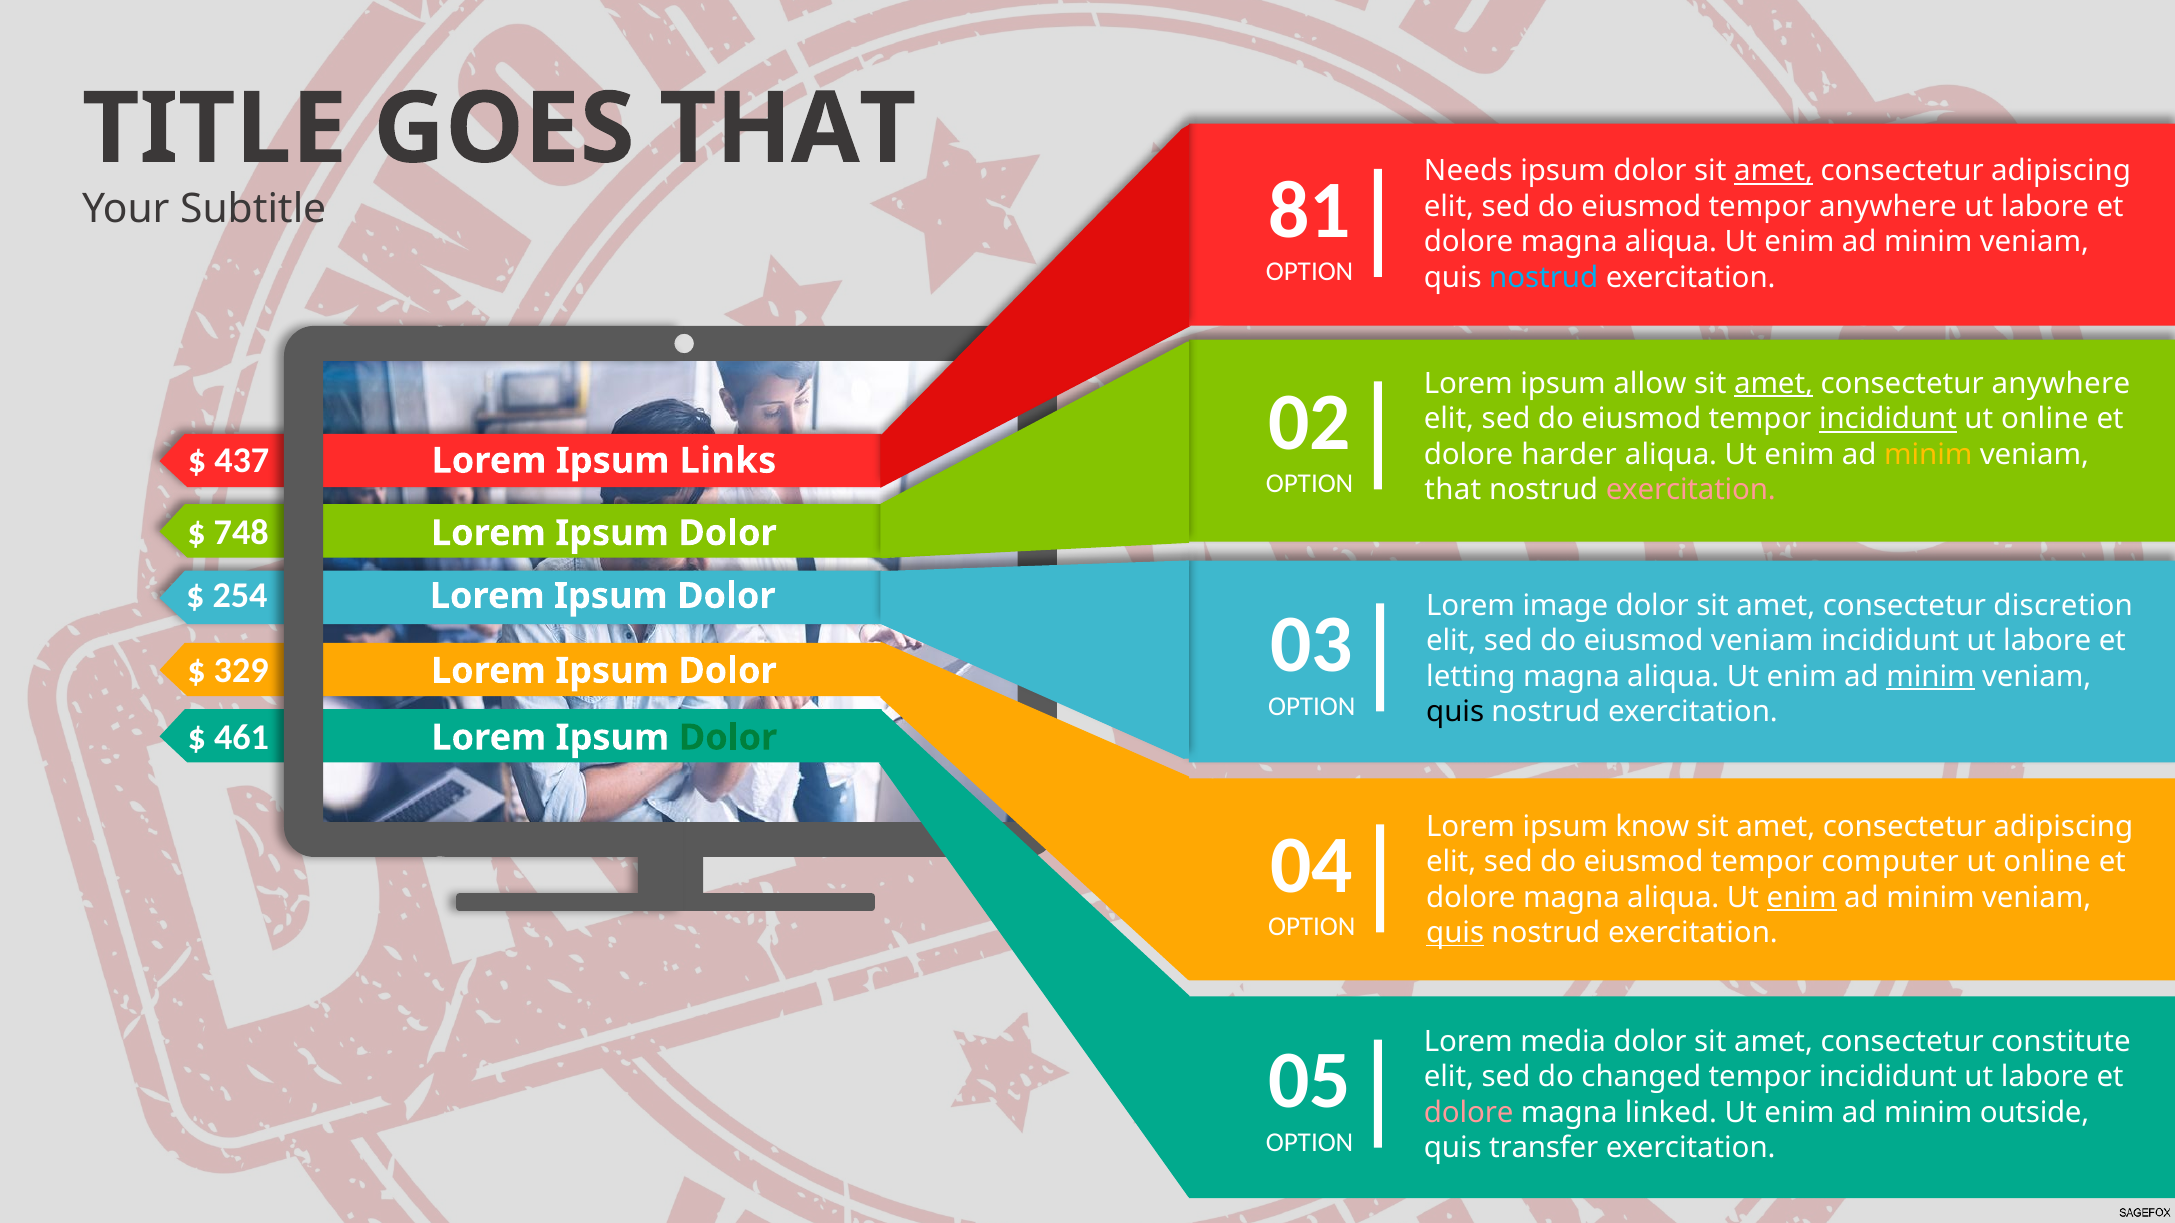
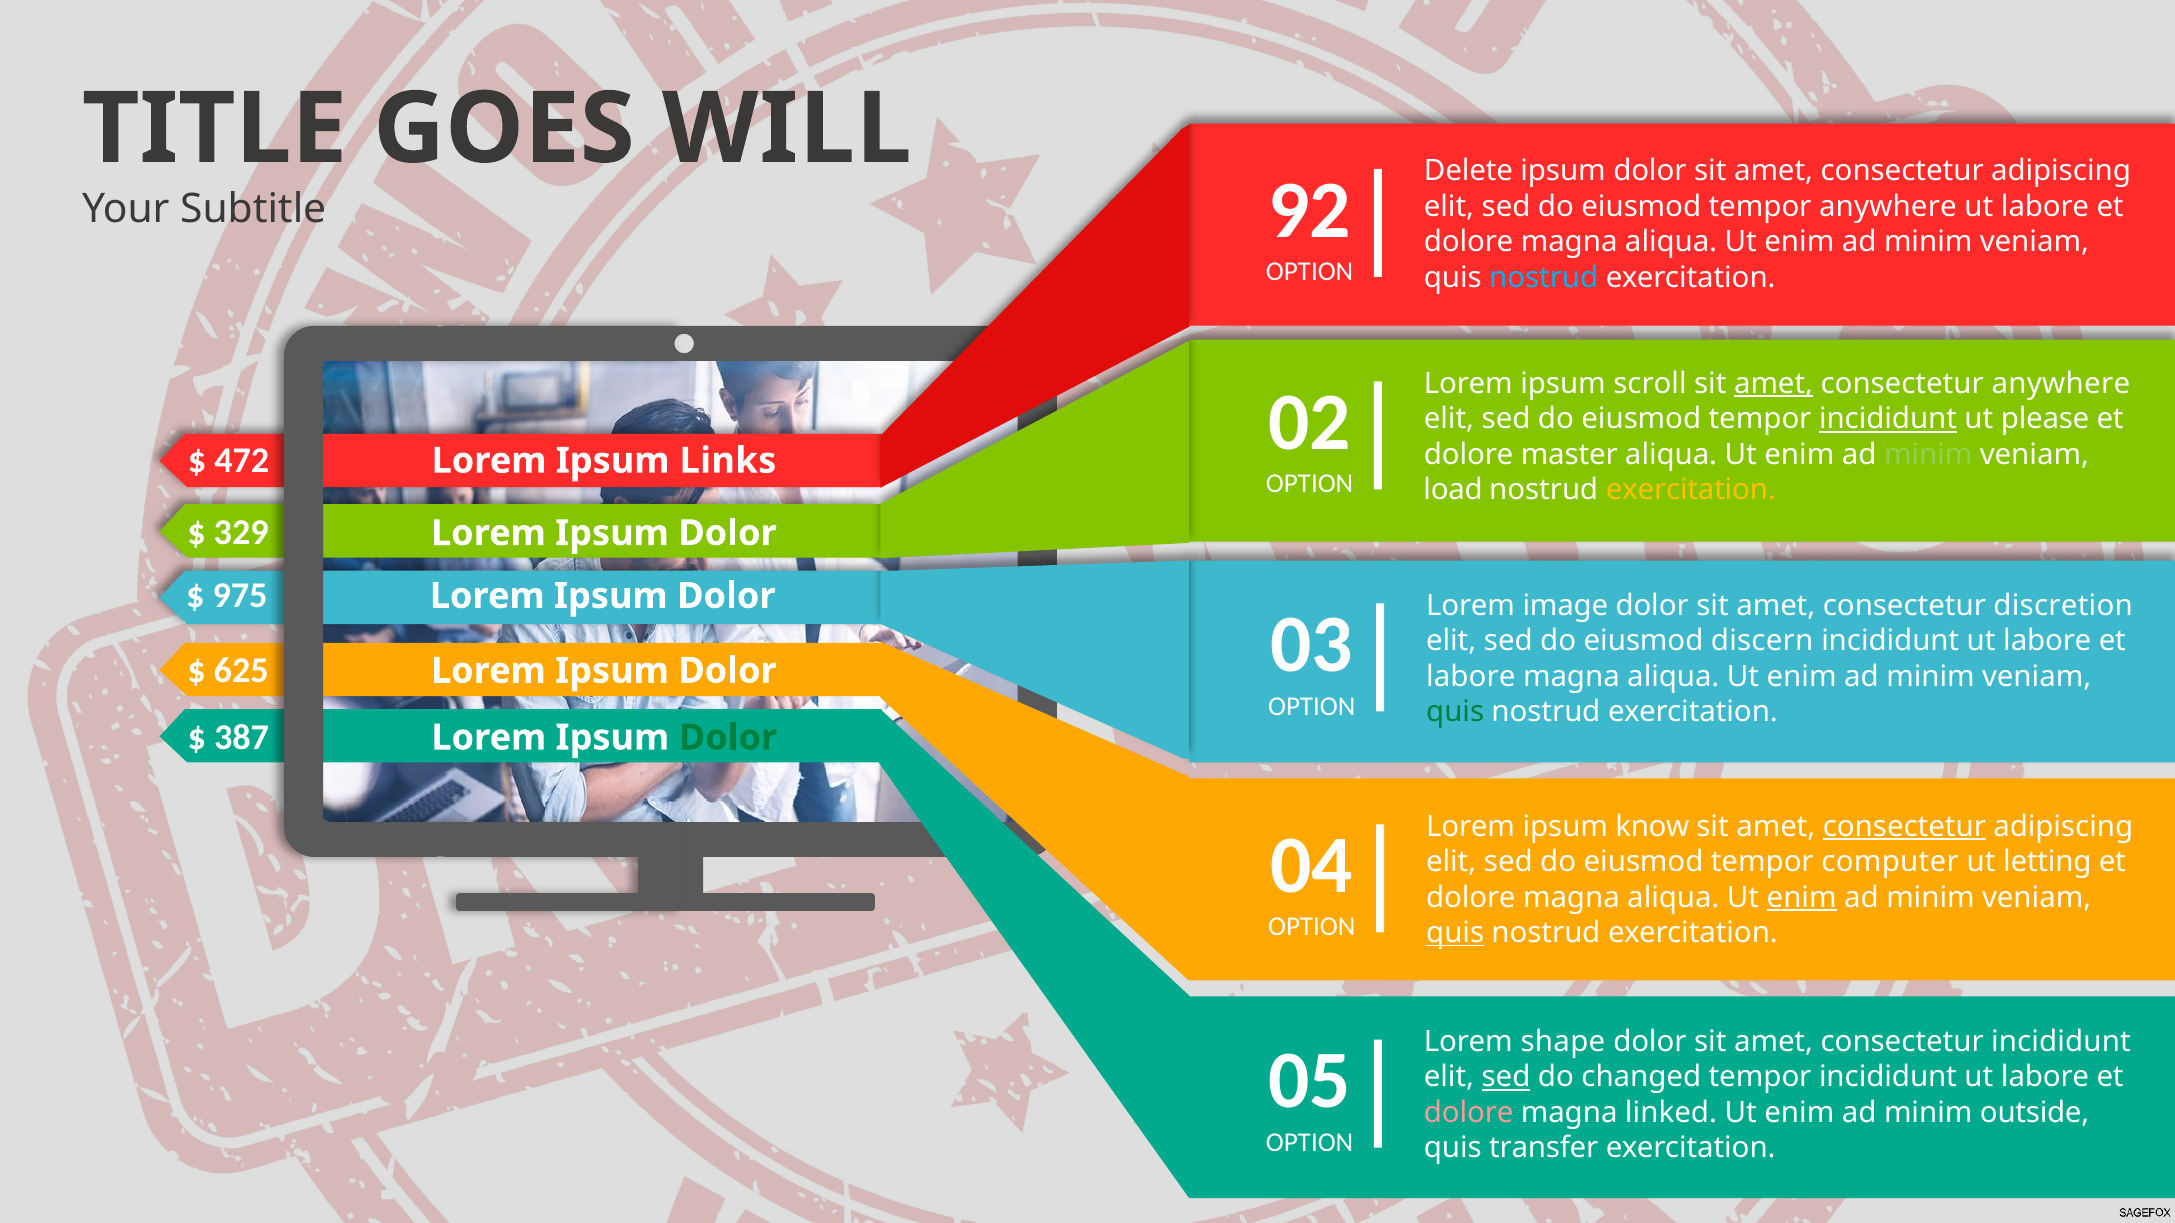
GOES THAT: THAT -> WILL (787, 129)
Needs: Needs -> Delete (1468, 171)
amet underline: present -> none (1774, 171)
81: 81 -> 92 (1310, 210)
allow: allow -> scroll (1650, 384)
online: online -> please (2045, 419)
437: 437 -> 472 (242, 461)
harder: harder -> master (1569, 455)
minim colour: yellow -> light green (1928, 455)
that: that -> load (1453, 490)
exercitation colour: pink -> yellow (1691, 490)
748: 748 -> 329 (241, 533)
254: 254 -> 975 (240, 596)
eiusmod veniam: veniam -> discern (1762, 641)
329: 329 -> 625 (241, 671)
letting: letting -> labore (1471, 677)
minim underline: present -> none (1930, 677)
quis colour: black -> green (1455, 712)
461: 461 -> 387 (242, 738)
consectetur underline: none -> present (1904, 827)
online: online -> letting (2047, 862)
media: media -> shape (1563, 1042)
consectetur constitute: constitute -> incididunt (2061, 1042)
sed underline: none -> present (1506, 1078)
